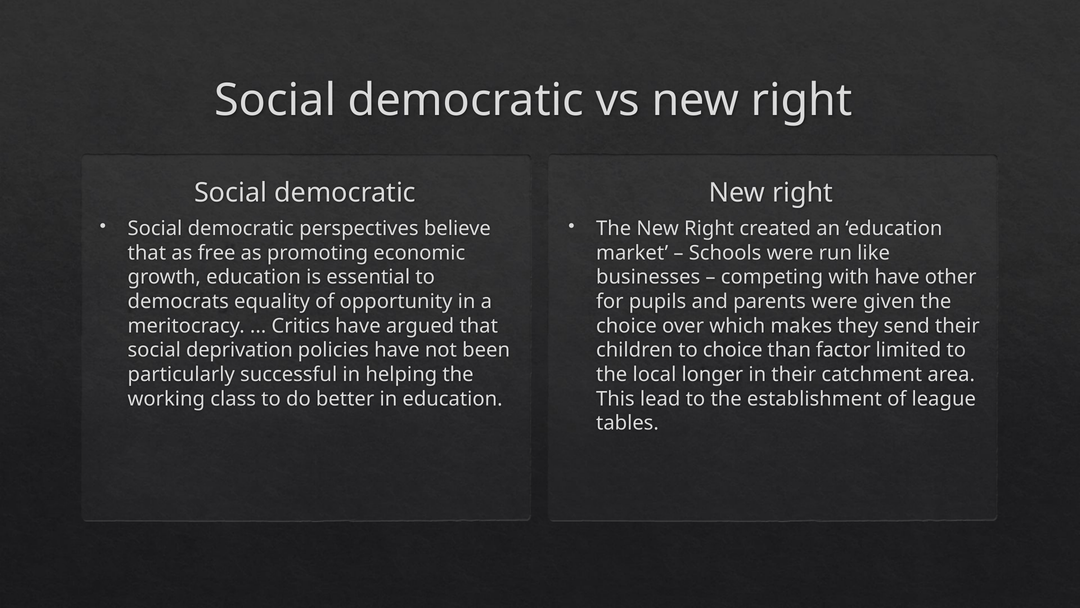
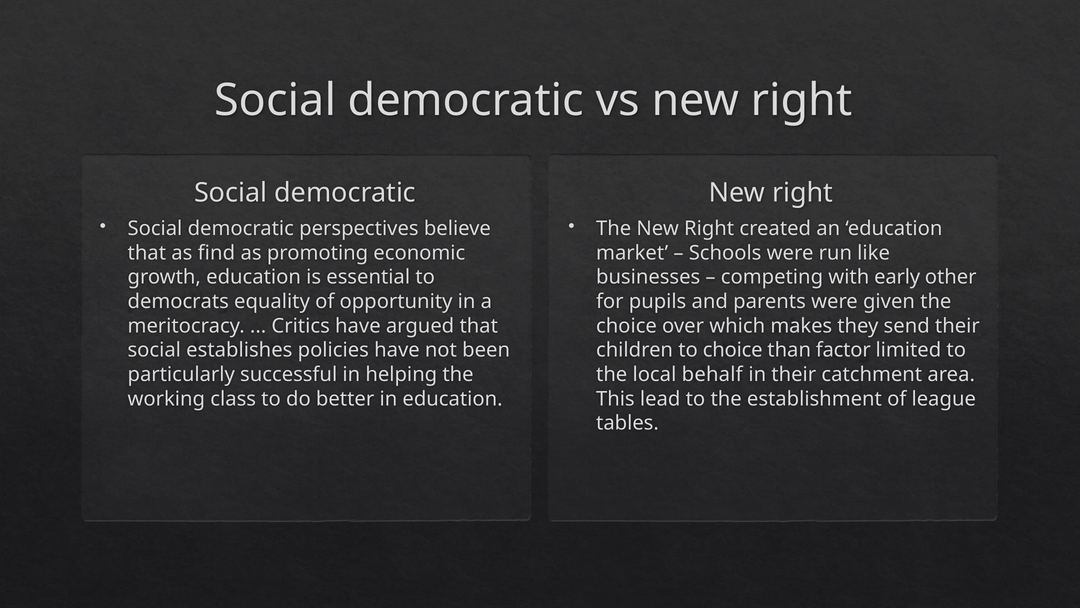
free: free -> find (216, 253)
with have: have -> early (897, 277)
deprivation: deprivation -> establishes (239, 350)
longer: longer -> behalf (712, 374)
